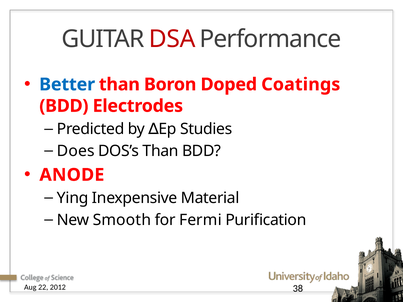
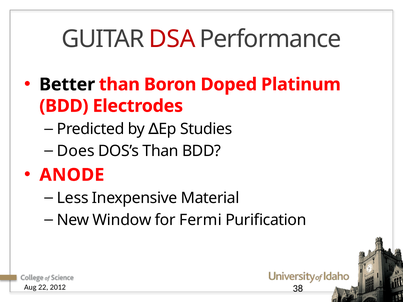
Better colour: blue -> black (67, 85)
Coatings: Coatings -> Platinum (301, 85)
Ying: Ying -> Less (73, 198)
Smooth: Smooth -> Window (122, 220)
